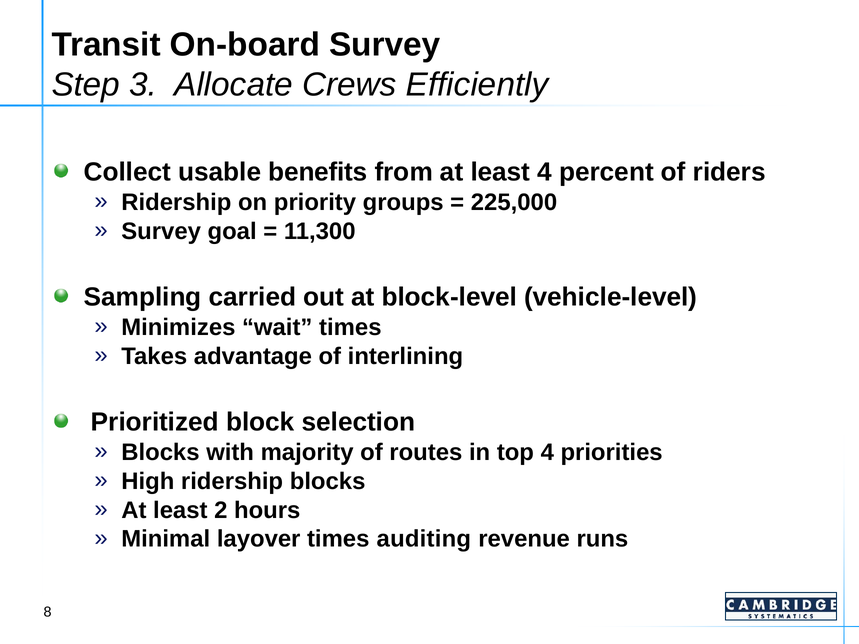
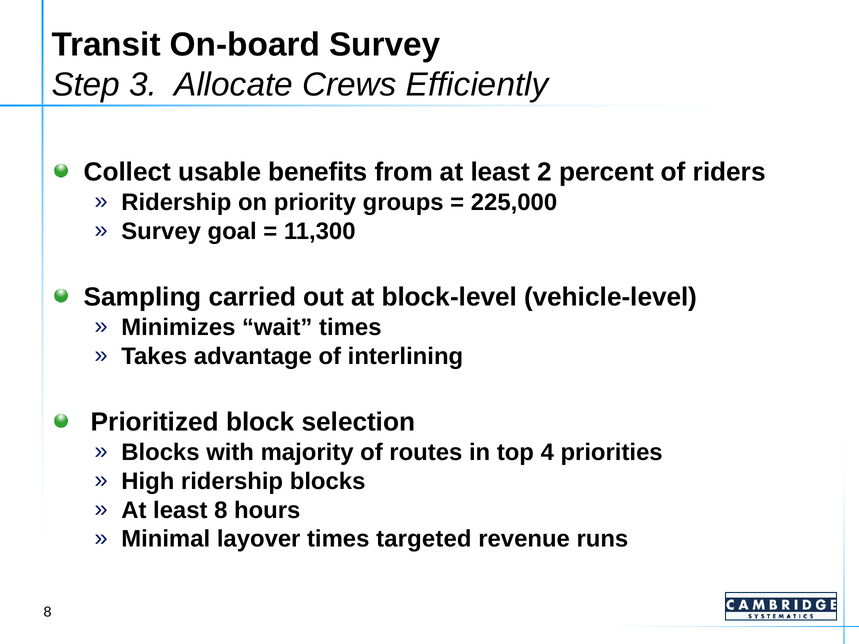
least 4: 4 -> 2 (545, 172)
least 2: 2 -> 8 (221, 510)
auditing: auditing -> targeted (424, 539)
